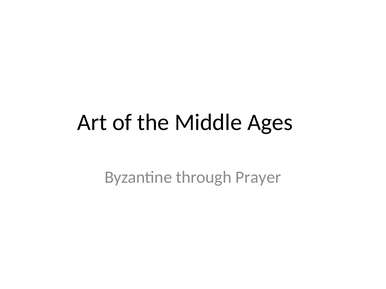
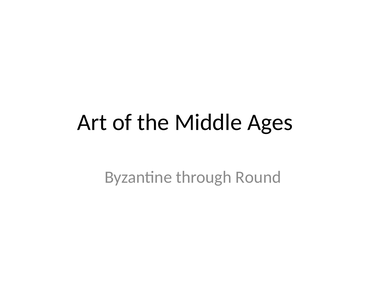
Prayer: Prayer -> Round (258, 177)
